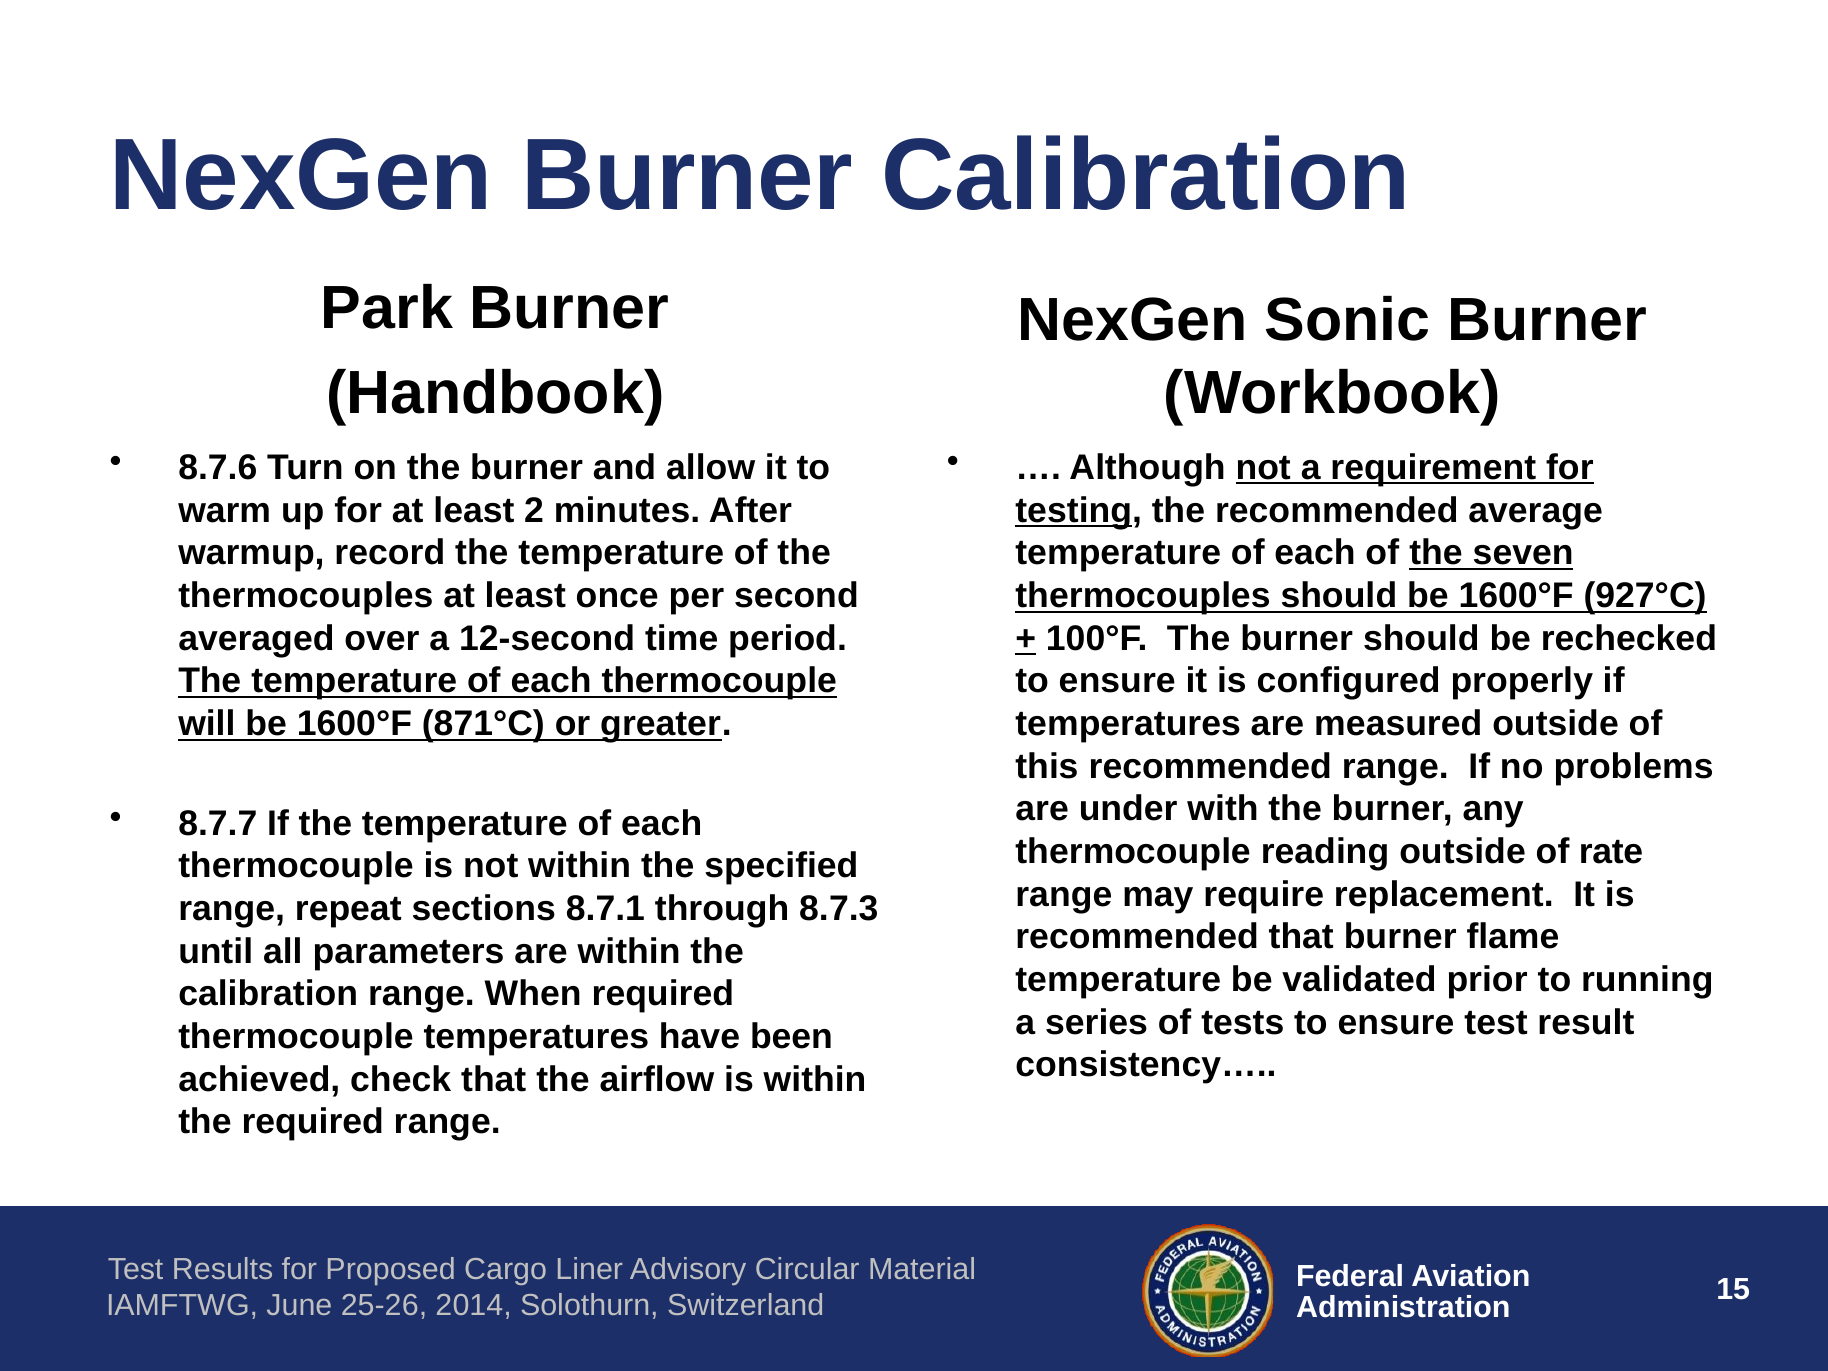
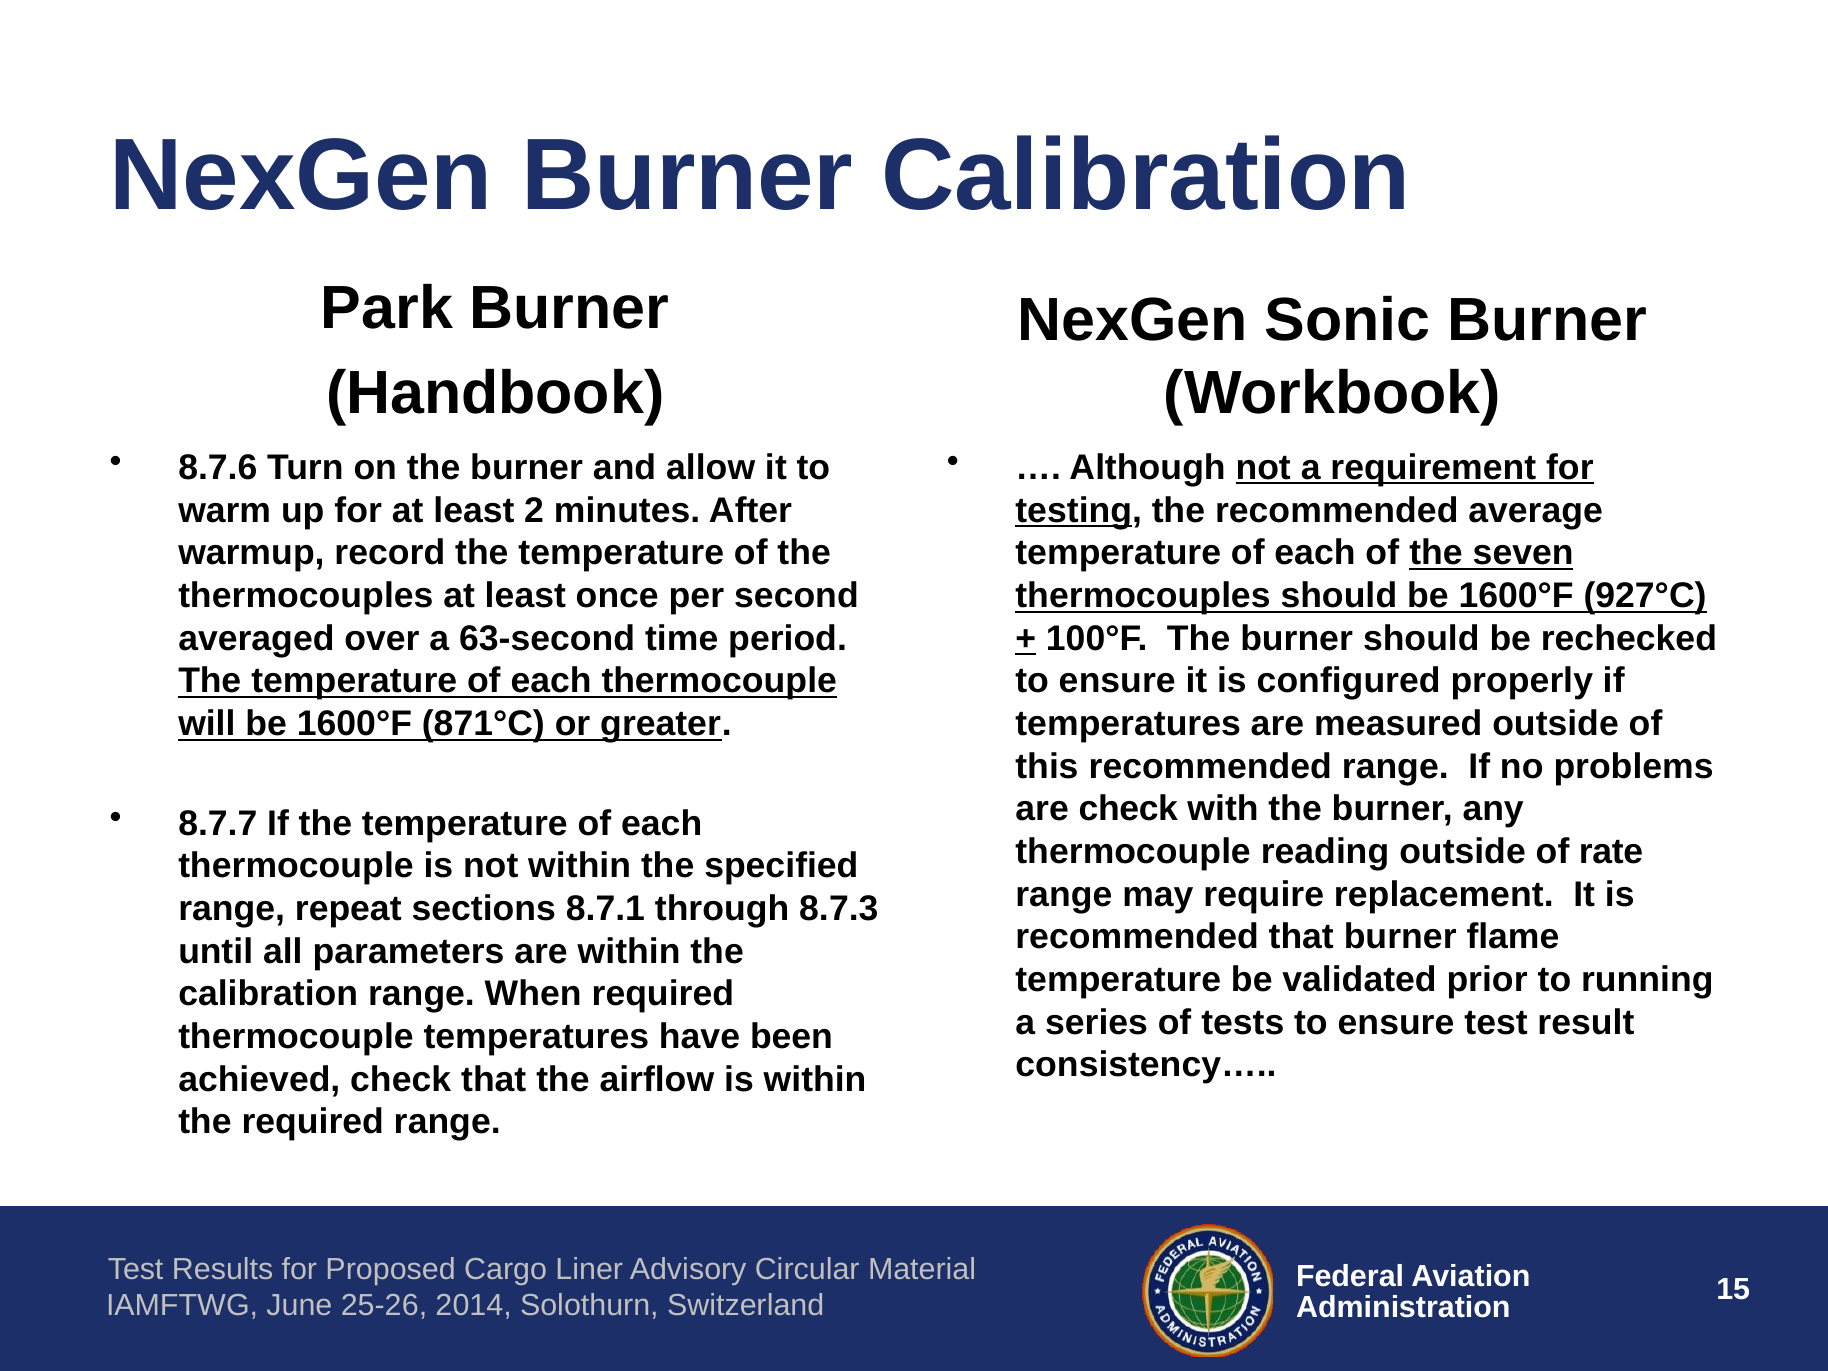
12-second: 12-second -> 63-second (547, 638)
are under: under -> check (1128, 809)
